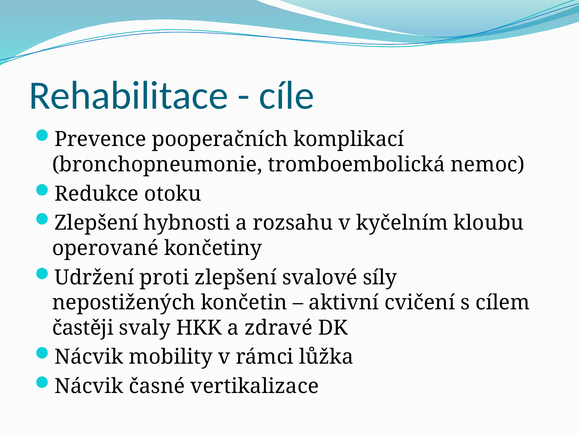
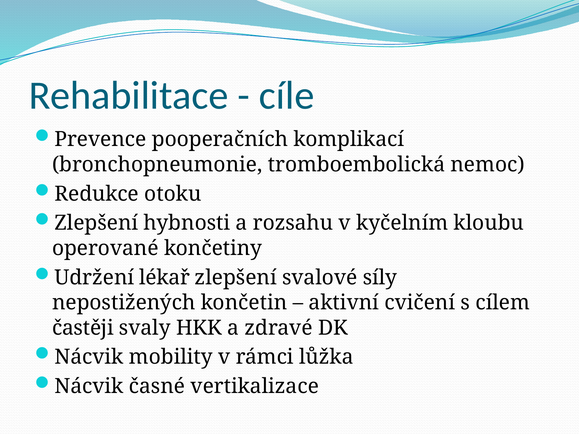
proti: proti -> lékař (165, 278)
